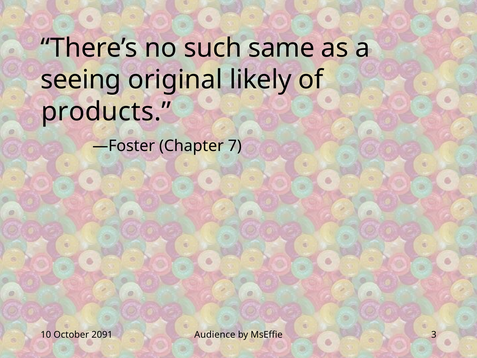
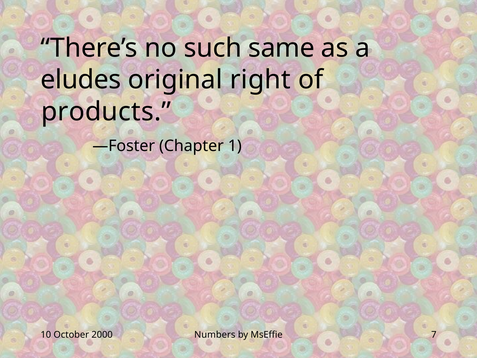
seeing: seeing -> eludes (81, 80)
likely: likely -> right (260, 80)
7: 7 -> 1 (235, 146)
2091: 2091 -> 2000 (102, 335)
Audience: Audience -> Numbers (215, 335)
3: 3 -> 7 (434, 335)
